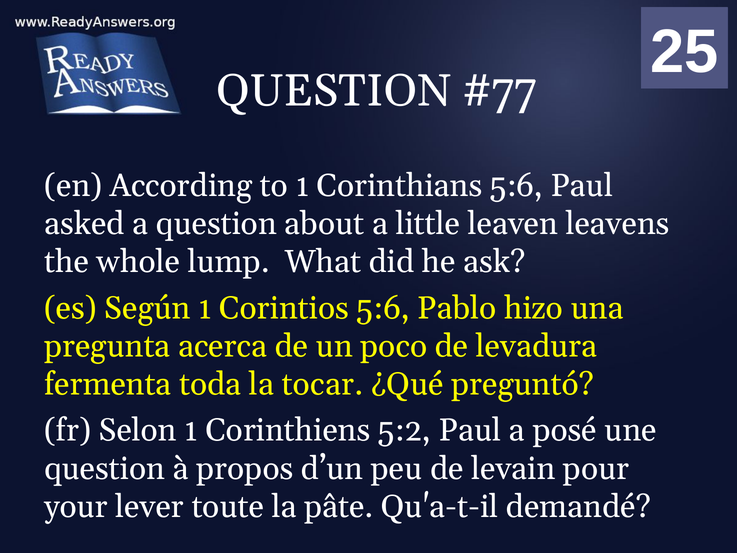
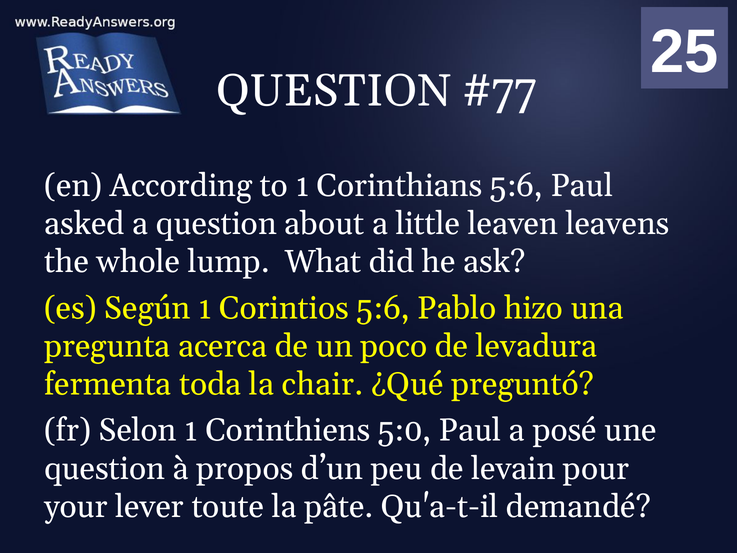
tocar: tocar -> chair (322, 384)
5:2: 5:2 -> 5:0 (405, 430)
